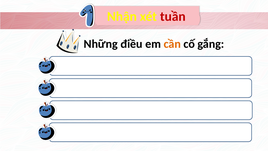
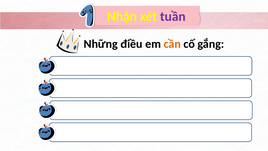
tuần colour: red -> purple (173, 16)
